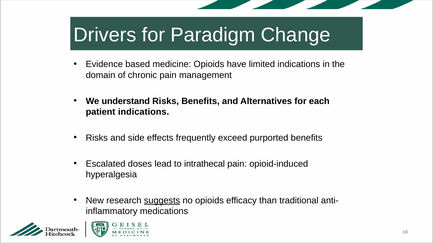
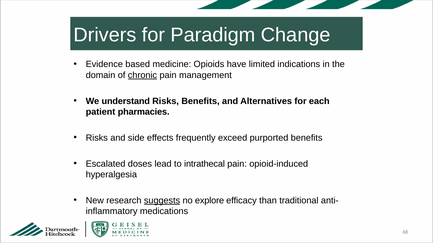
chronic underline: none -> present (142, 75)
patient indications: indications -> pharmacies (144, 112)
no opioids: opioids -> explore (210, 201)
